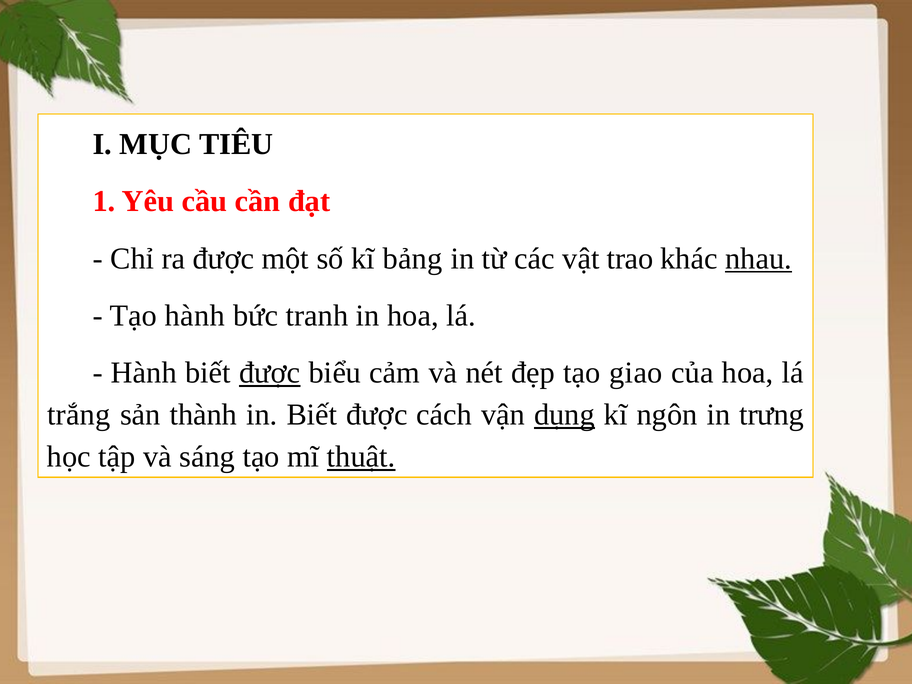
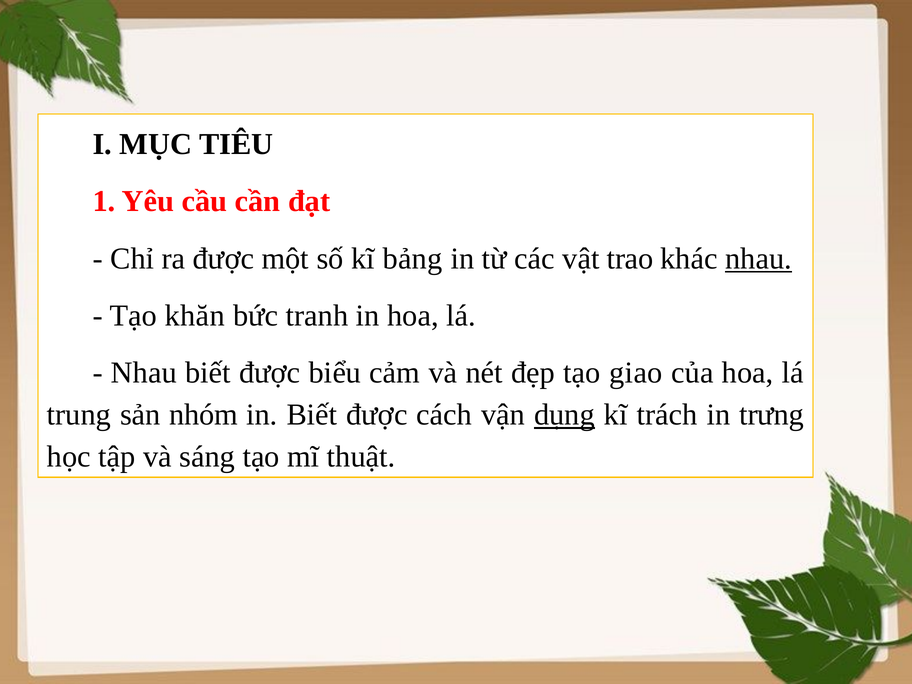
Tạo hành: hành -> khăn (195, 316)
Hành: Hành -> Nhau (144, 373)
được underline: present -> none (270, 373)
trắng: trắng -> trung (79, 415)
thành: thành -> nhóm (204, 415)
ngôn: ngôn -> trách (667, 415)
thuật underline: present -> none (361, 457)
